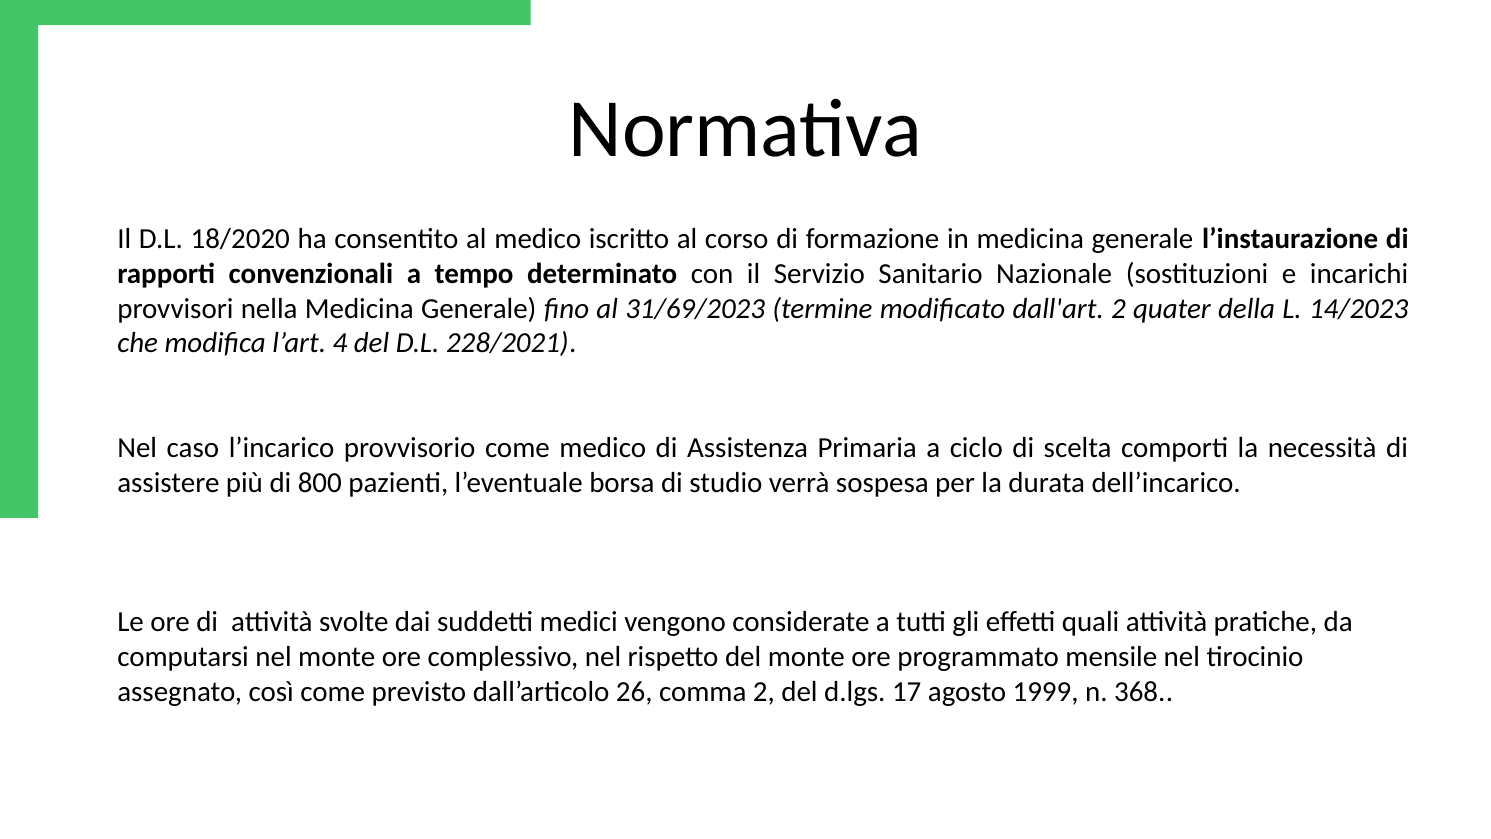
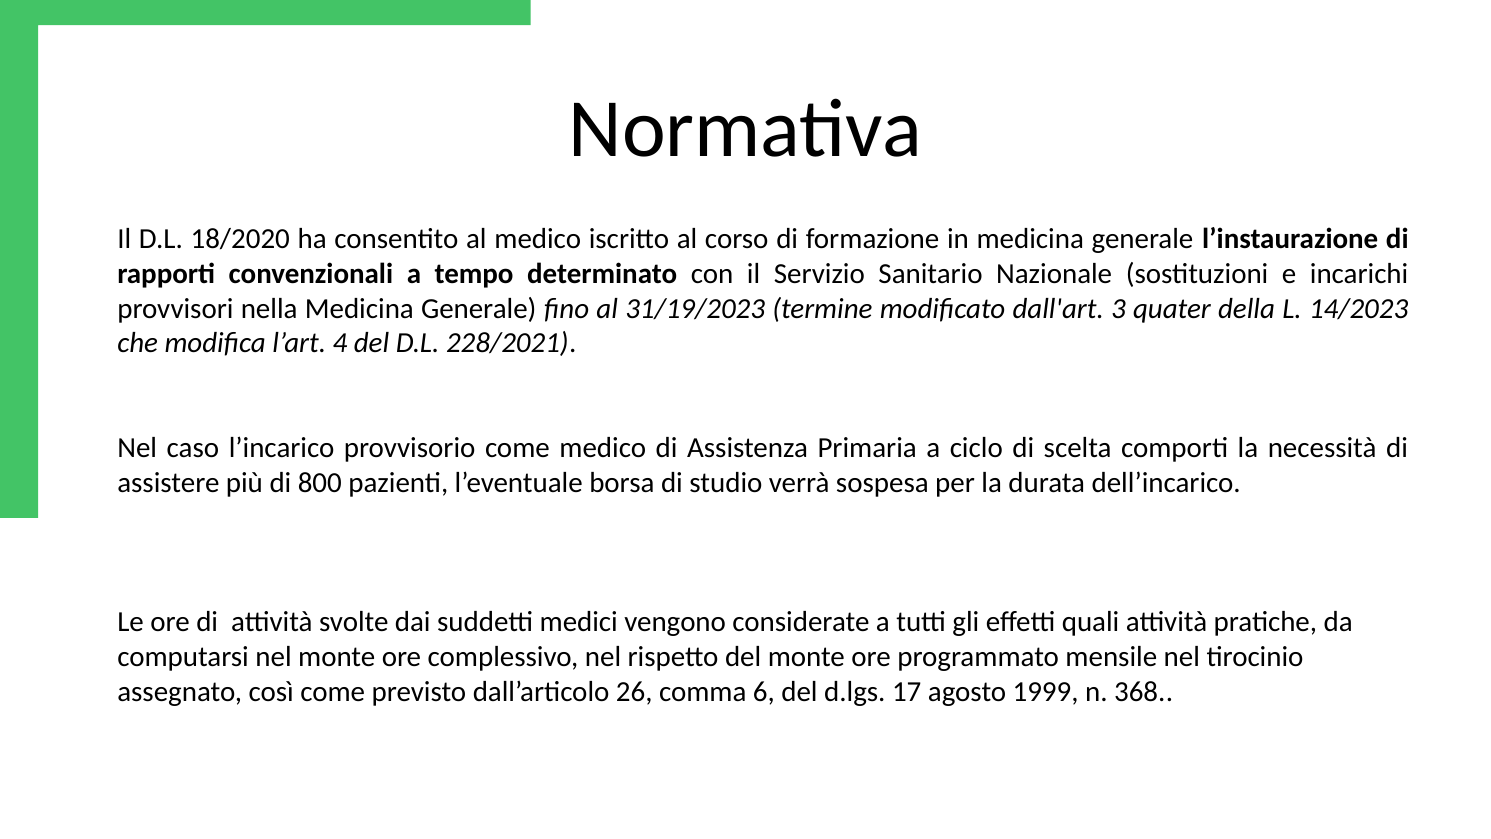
31/69/2023: 31/69/2023 -> 31/19/2023 (695, 308)
dall'art 2: 2 -> 3 (1118, 308)
comma 2: 2 -> 6 (764, 691)
